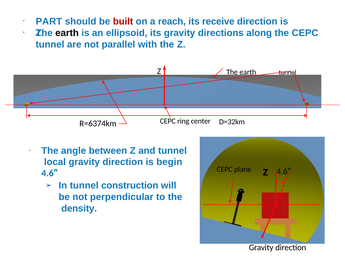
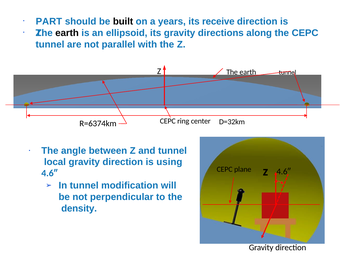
built colour: red -> black (123, 21)
reach: reach -> years (172, 21)
begin: begin -> using (169, 162)
construction: construction -> modification (130, 185)
